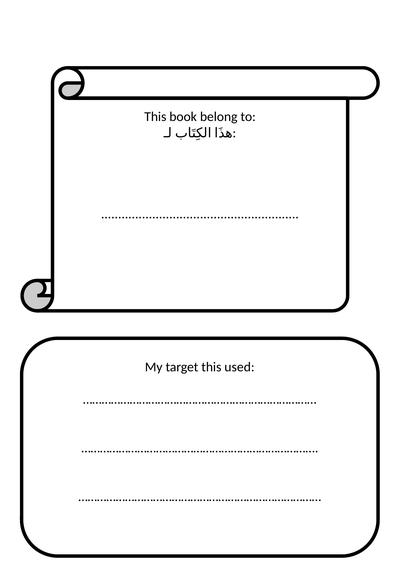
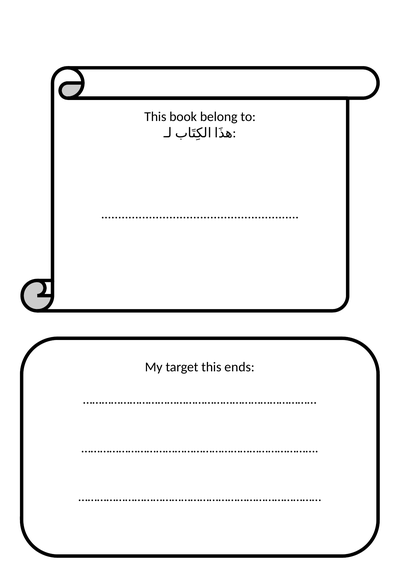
used: used -> ends (240, 367)
